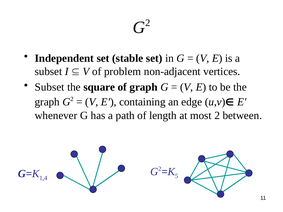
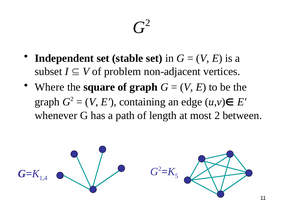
Subset: Subset -> Where (50, 87)
